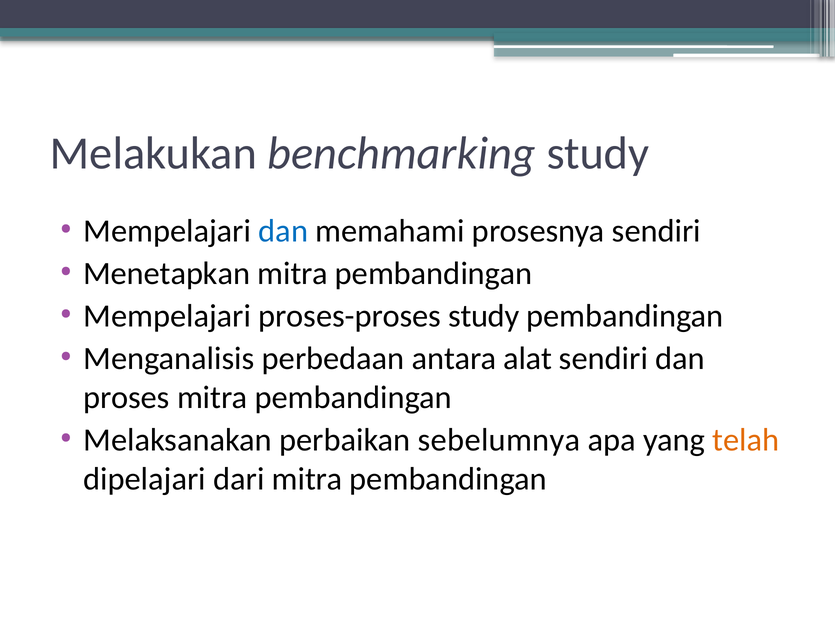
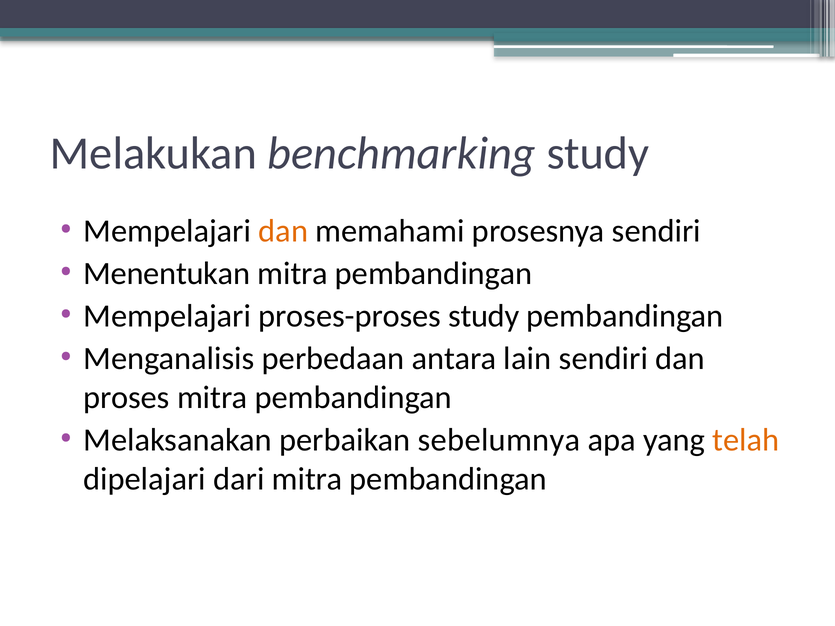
dan colour: blue -> orange (283, 231)
Menetapkan: Menetapkan -> Menentukan (167, 274)
alat: alat -> lain (527, 359)
